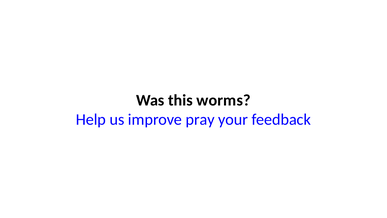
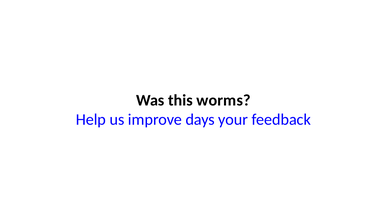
pray: pray -> days (200, 119)
